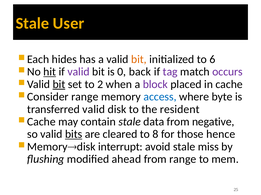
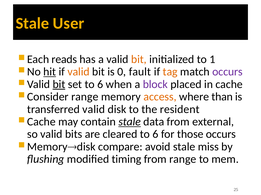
hides: hides -> reads (64, 59)
6: 6 -> 1 (212, 59)
valid colour: purple -> orange (78, 72)
back: back -> fault (140, 72)
tag colour: purple -> orange (170, 72)
set to 2: 2 -> 6 (100, 85)
access colour: blue -> orange (160, 97)
byte: byte -> than (222, 97)
stale underline: none -> present (130, 122)
negative: negative -> external (213, 122)
bits underline: present -> none (74, 135)
cleared to 8: 8 -> 6 (155, 135)
those hence: hence -> occurs (221, 135)
interrupt: interrupt -> compare (120, 147)
ahead: ahead -> timing (126, 160)
